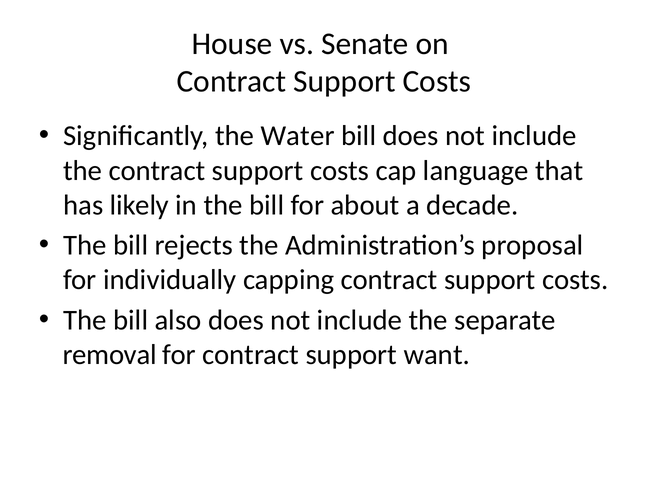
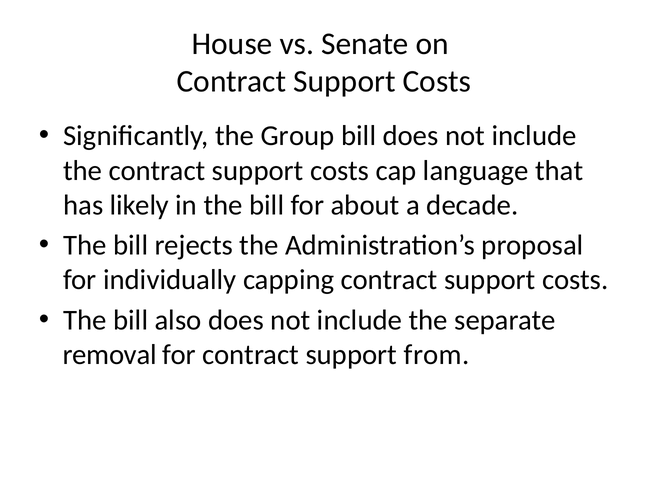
Water: Water -> Group (298, 136)
want: want -> from (437, 355)
